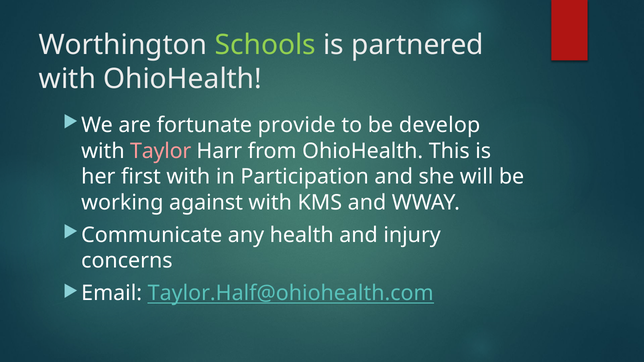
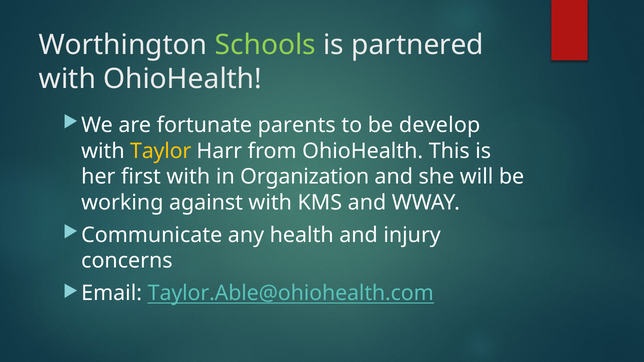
provide: provide -> parents (297, 125)
Taylor colour: pink -> yellow (161, 151)
Participation: Participation -> Organization (305, 177)
Taylor.Half@ohiohealth.com: Taylor.Half@ohiohealth.com -> Taylor.Able@ohiohealth.com (291, 293)
